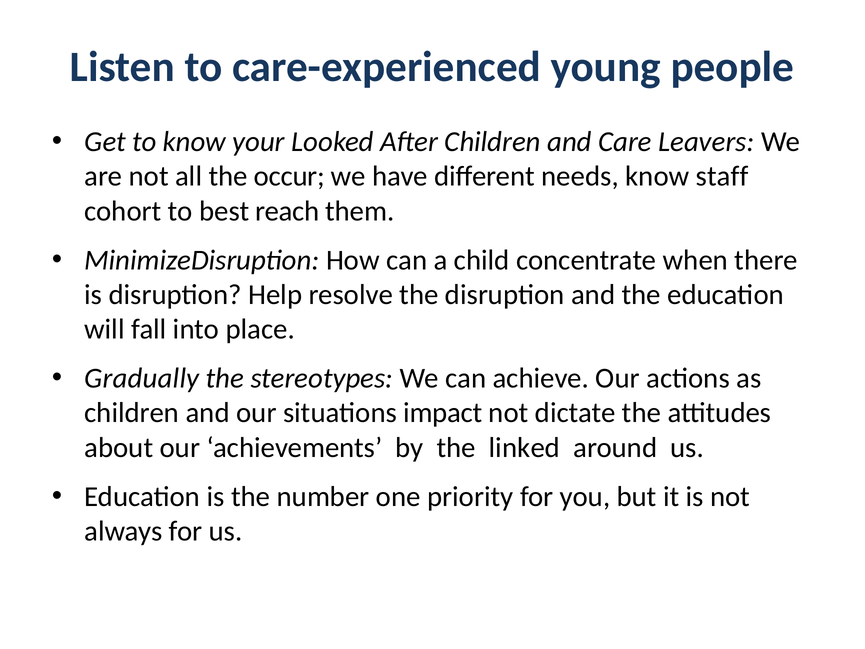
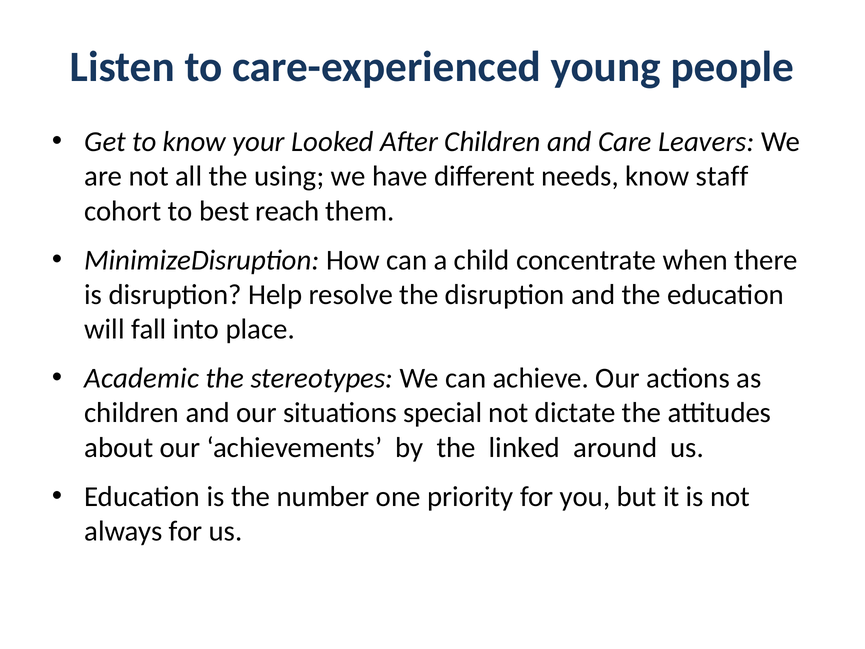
occur: occur -> using (289, 176)
Gradually: Gradually -> Academic (142, 378)
impact: impact -> special (443, 413)
